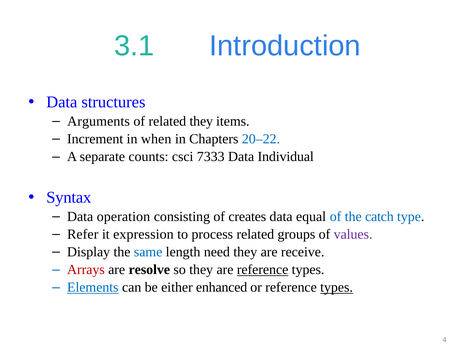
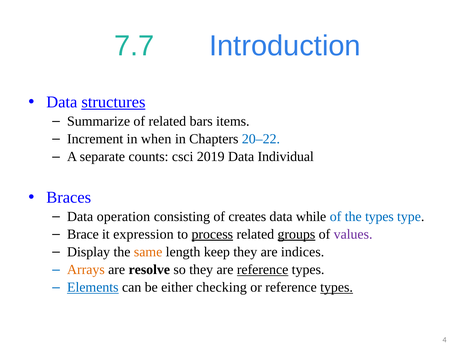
3.1: 3.1 -> 7.7 (134, 46)
structures underline: none -> present (113, 102)
Arguments: Arguments -> Summarize (99, 121)
related they: they -> bars (201, 121)
7333: 7333 -> 2019 (211, 157)
Syntax: Syntax -> Braces (69, 198)
equal: equal -> while (311, 217)
the catch: catch -> types (379, 217)
Refer: Refer -> Brace (83, 234)
process underline: none -> present (212, 234)
groups underline: none -> present (296, 234)
same colour: blue -> orange (148, 252)
need: need -> keep (217, 252)
receive: receive -> indices (303, 252)
Arrays colour: red -> orange (86, 270)
enhanced: enhanced -> checking (221, 288)
